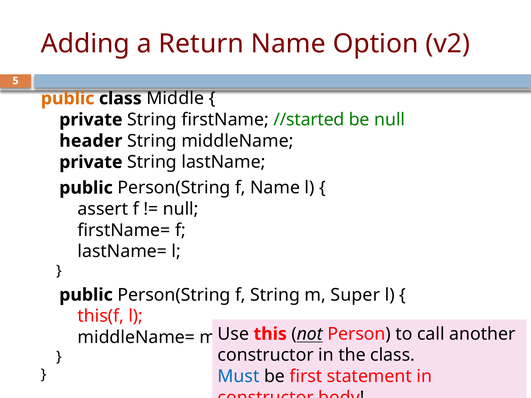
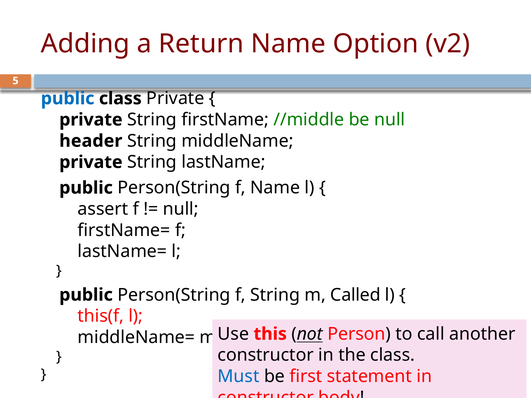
public colour: orange -> blue (68, 99)
class Middle: Middle -> Private (175, 99)
//started: //started -> //middle (309, 120)
Super: Super -> Called (355, 295)
